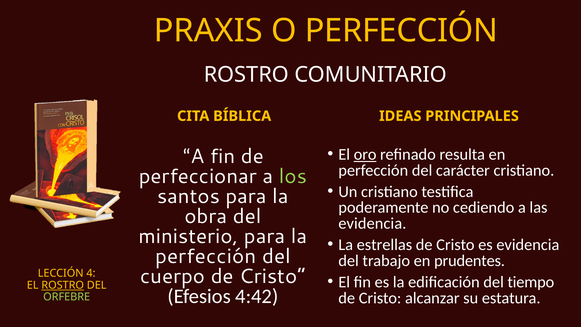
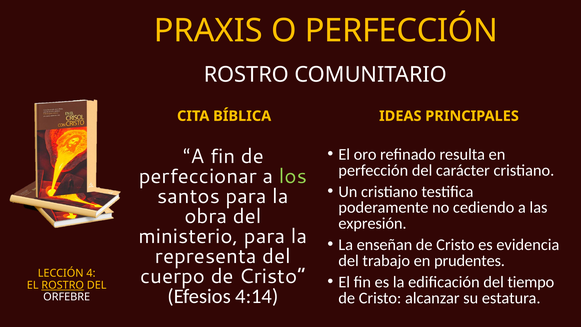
oro underline: present -> none (365, 154)
evidencia: evidencia -> expresión (372, 223)
estrellas: estrellas -> enseñan (384, 245)
perfección: perfección -> representa (206, 256)
4:42: 4:42 -> 4:14 (257, 296)
ORFEBRE colour: light green -> white (67, 297)
